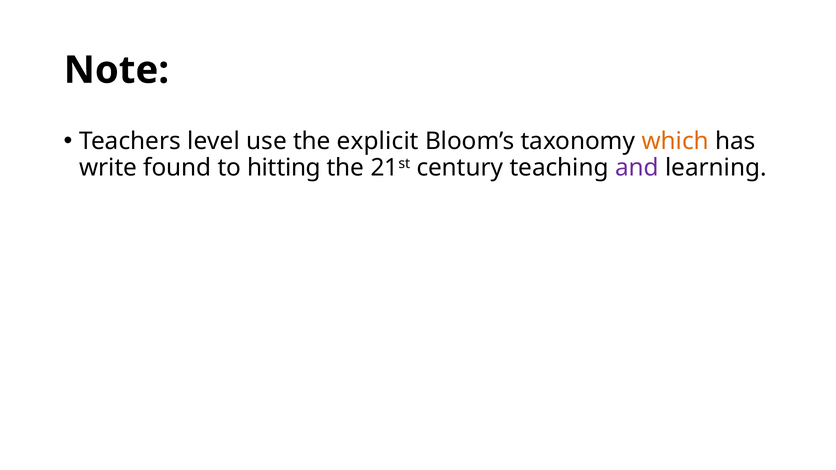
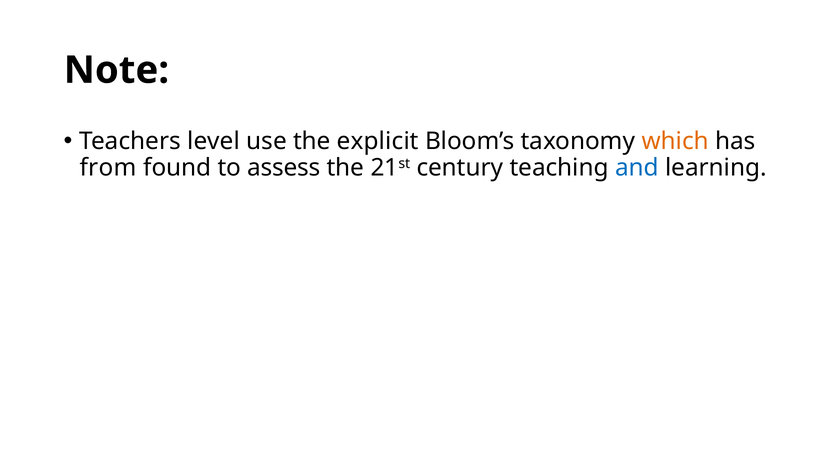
write: write -> from (108, 168)
hitting: hitting -> assess (284, 168)
and colour: purple -> blue (637, 168)
